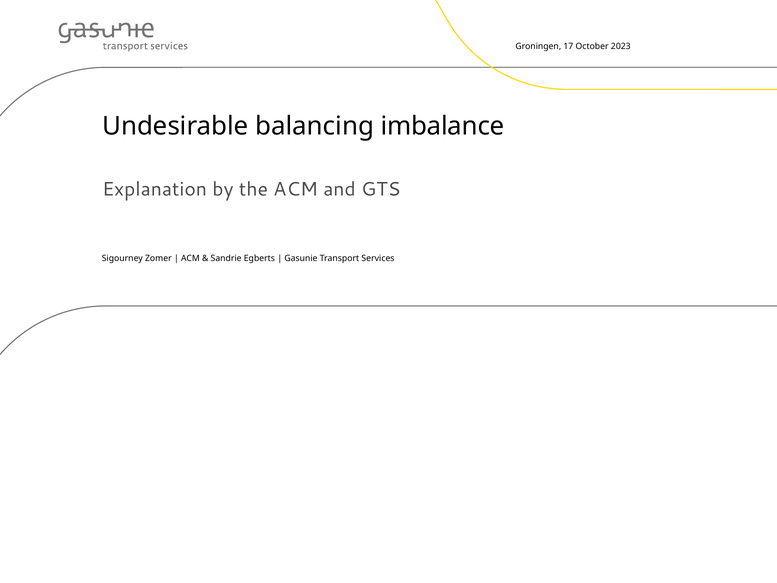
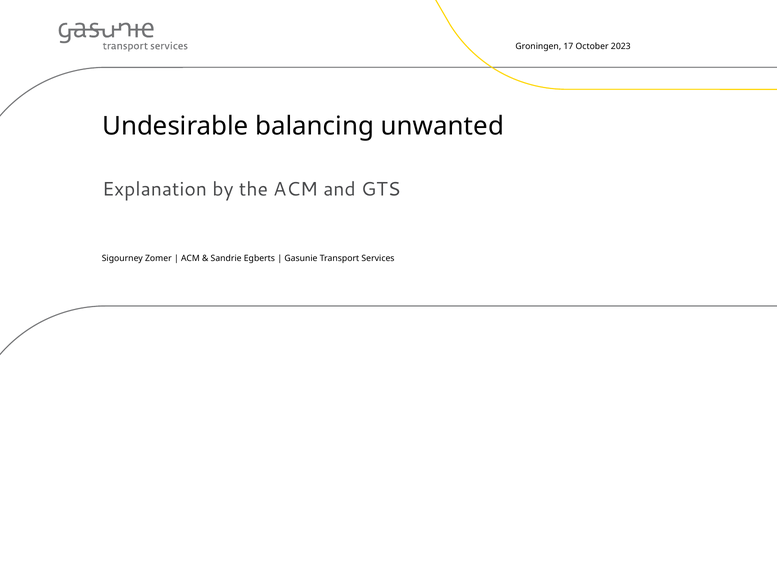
imbalance: imbalance -> unwanted (442, 126)
